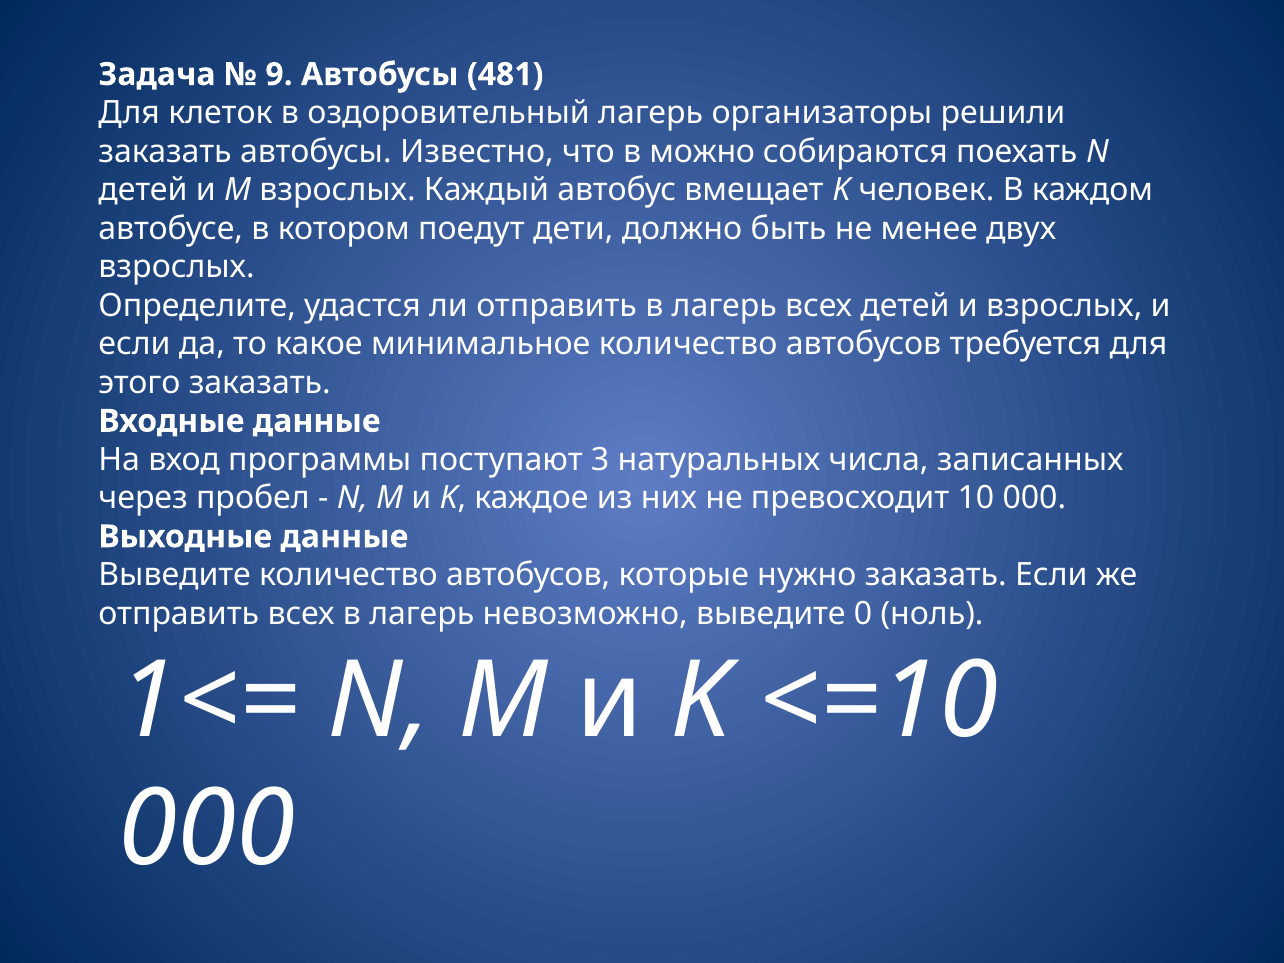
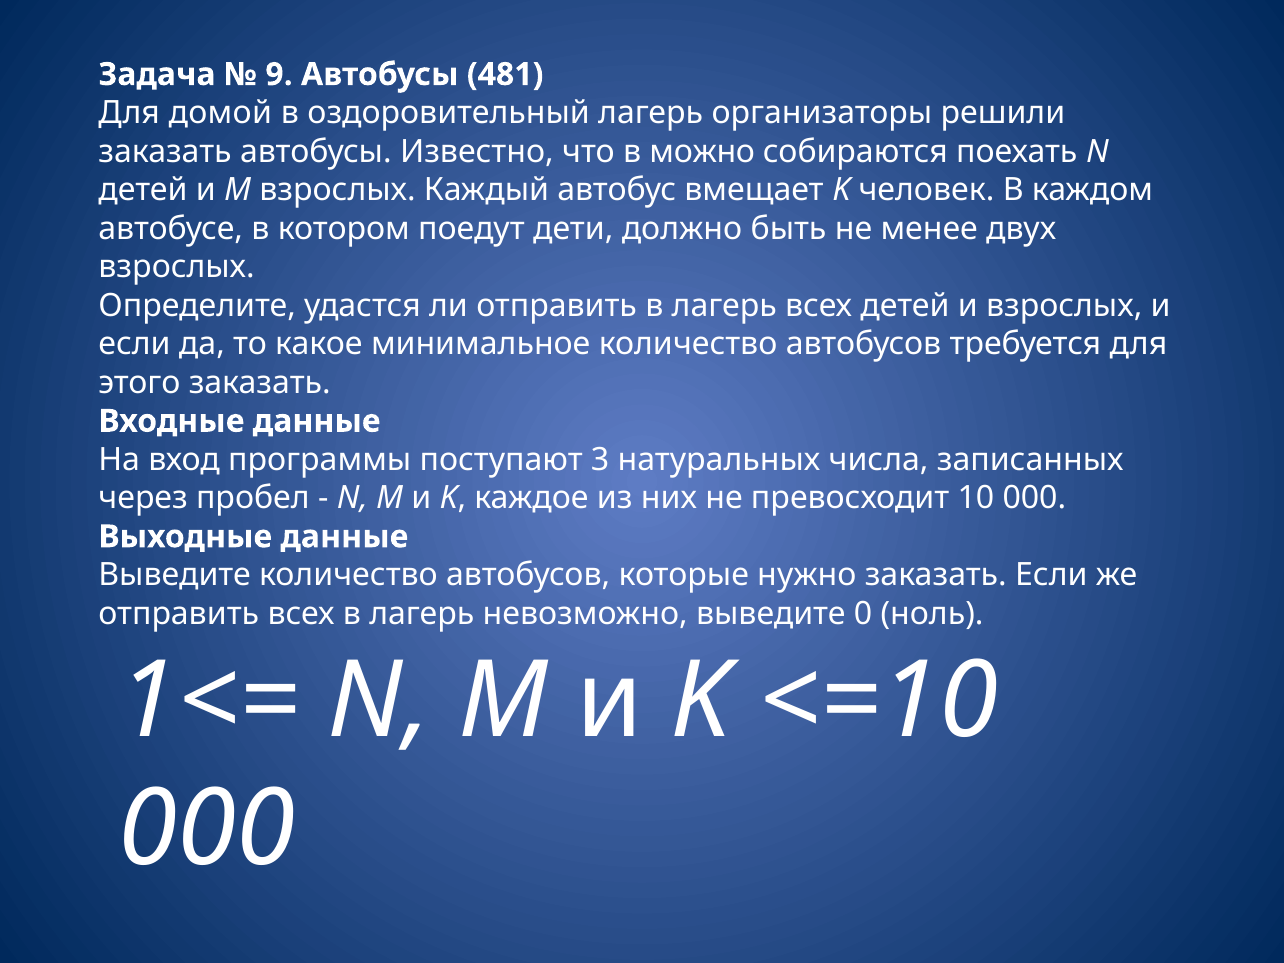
клеток: клеток -> домой (220, 113)
